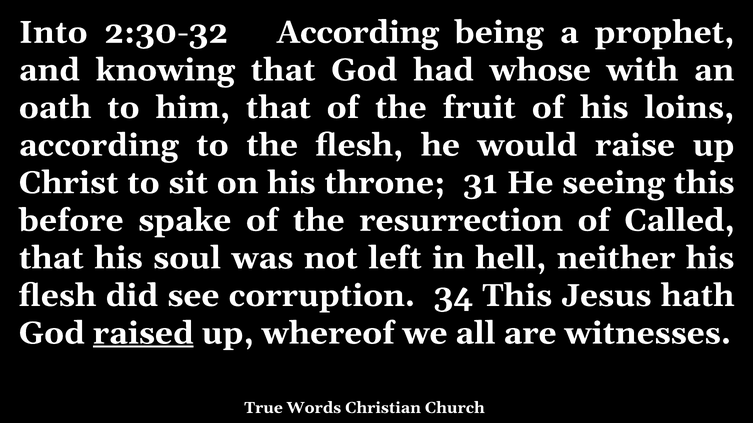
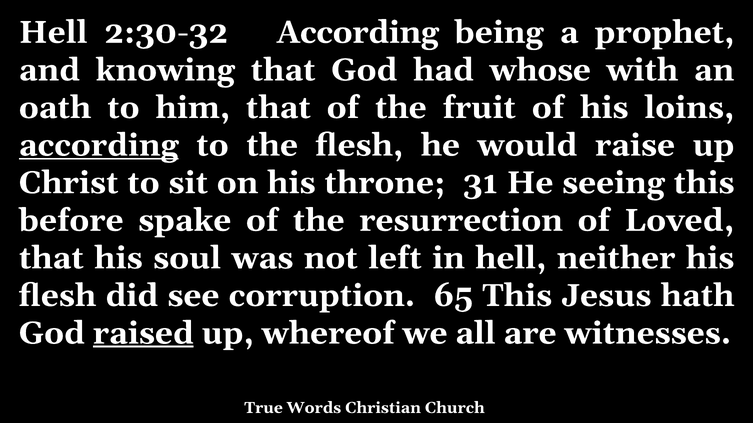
Into: Into -> Hell (53, 32)
according underline: none -> present (99, 145)
Called: Called -> Loved (679, 221)
34: 34 -> 65 (453, 296)
